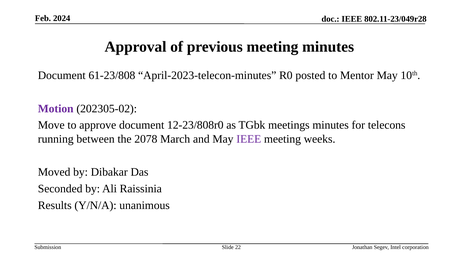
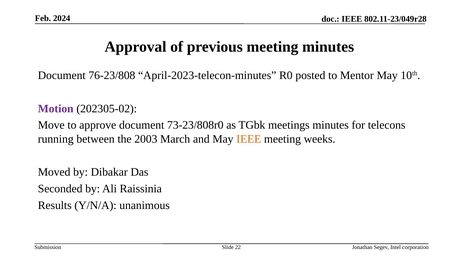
61-23/808: 61-23/808 -> 76-23/808 (112, 75)
12-23/808r0: 12-23/808r0 -> 73-23/808r0 (195, 125)
2078: 2078 -> 2003 (146, 139)
IEEE colour: purple -> orange (249, 139)
